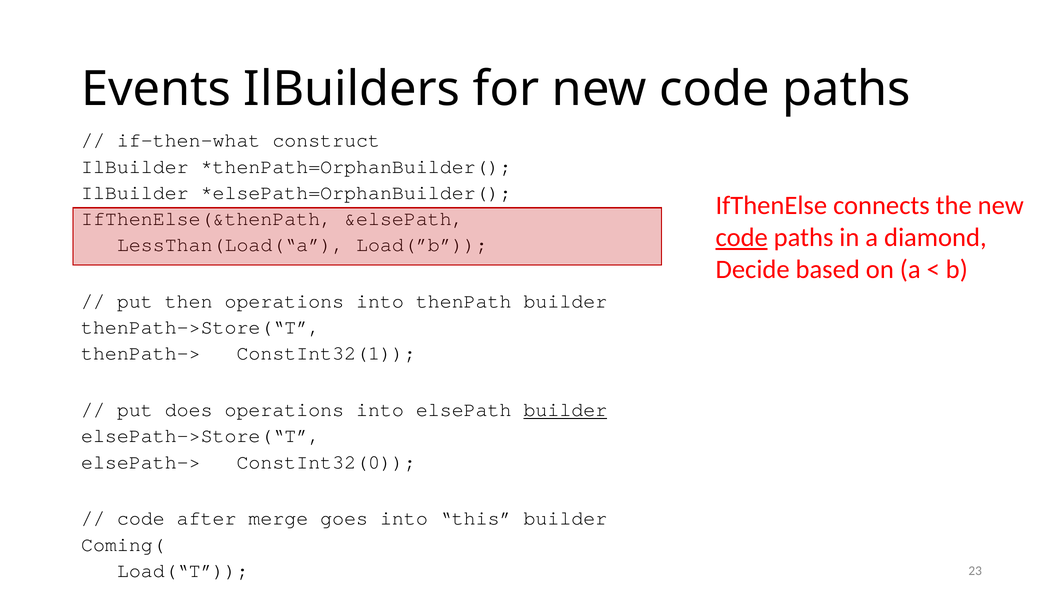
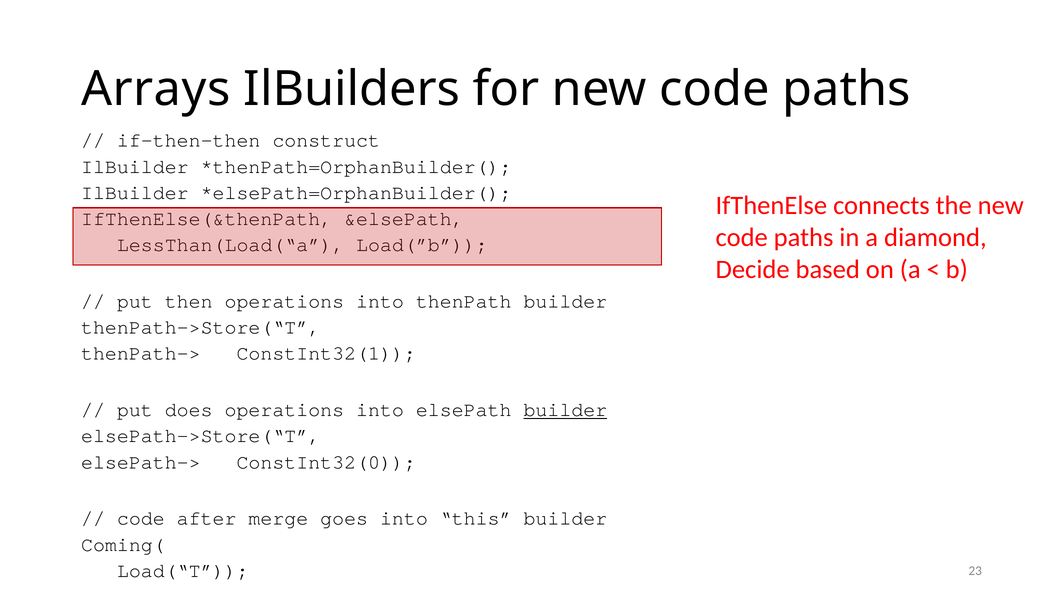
Events: Events -> Arrays (156, 89)
if-then-what: if-then-what -> if-then-then (189, 140)
code underline: present -> none (742, 237)
